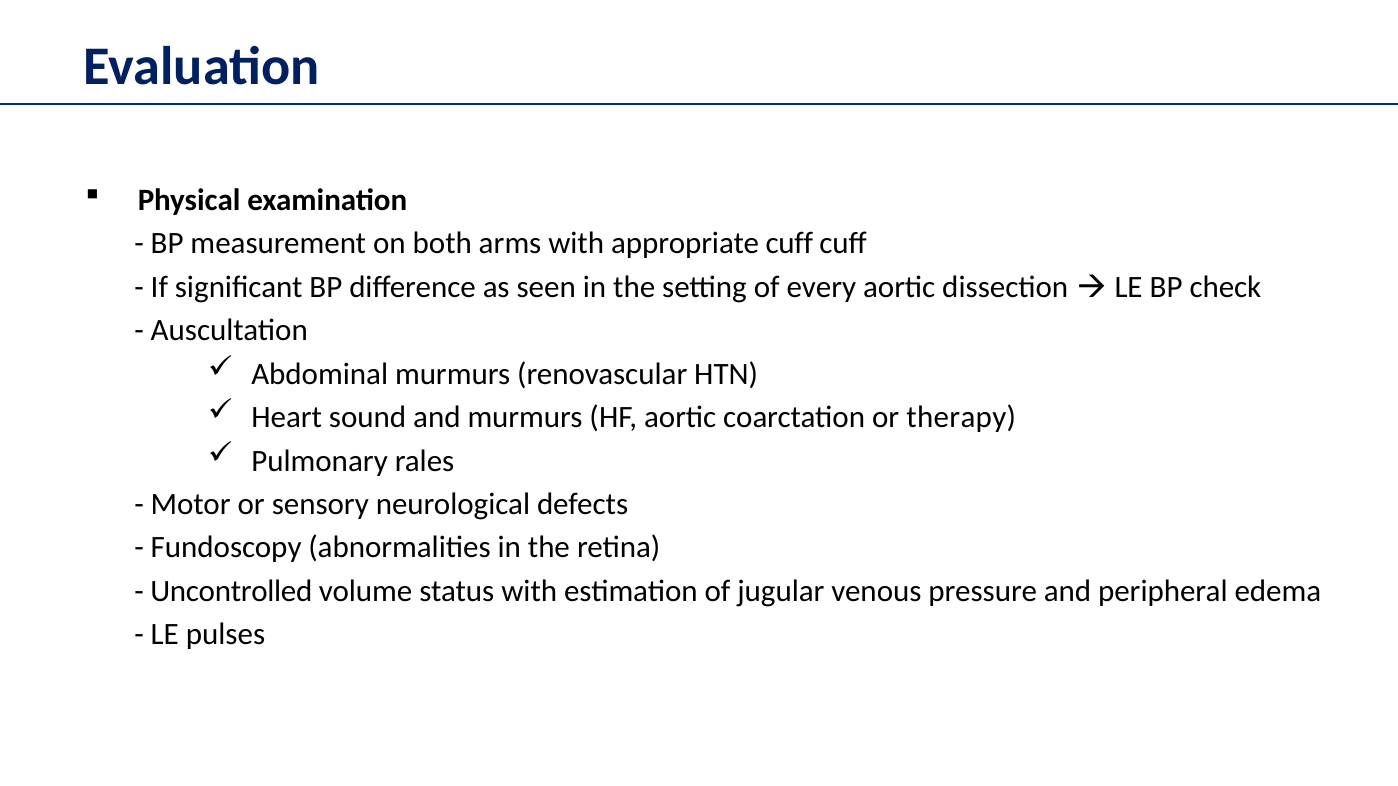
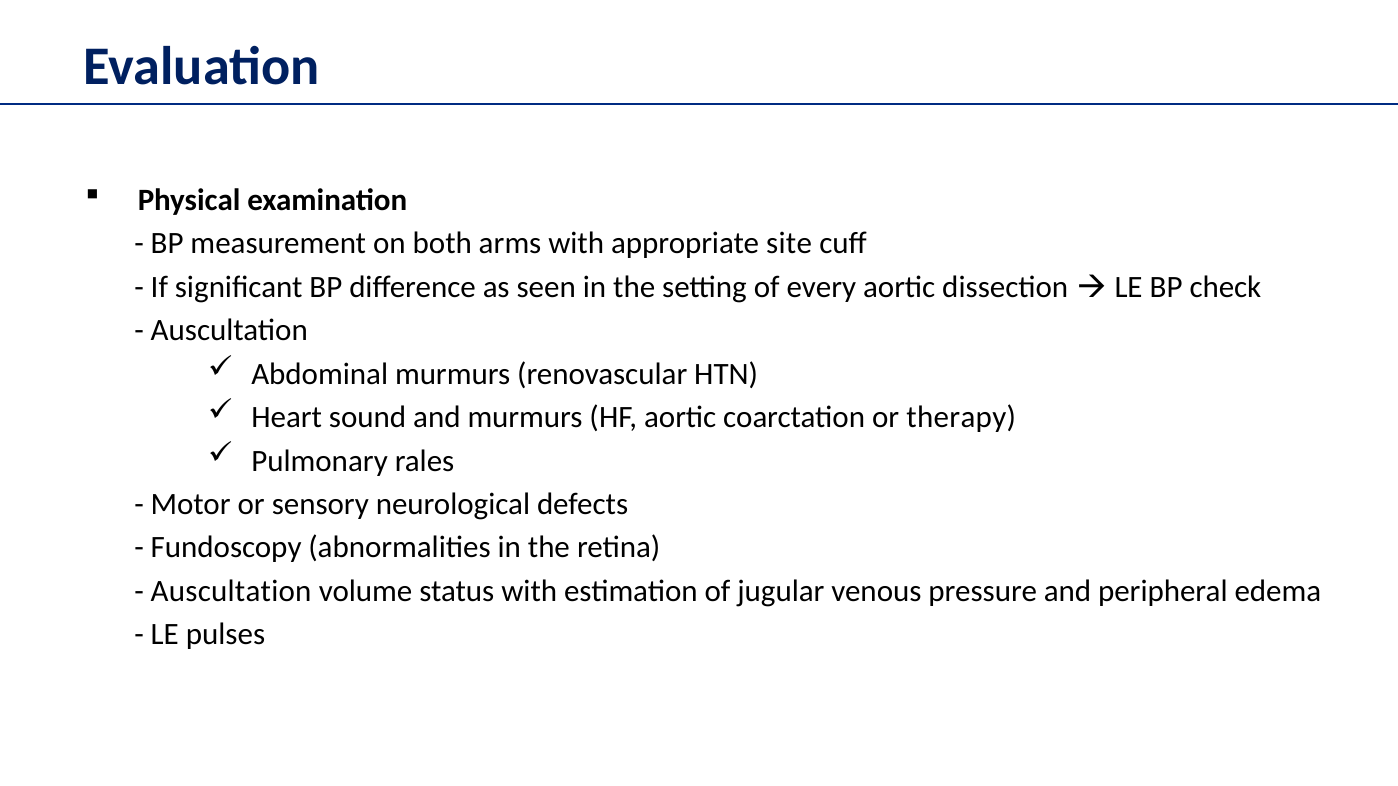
appropriate cuff: cuff -> site (789, 244)
Uncontrolled: Uncontrolled -> Auscultation (231, 592)
